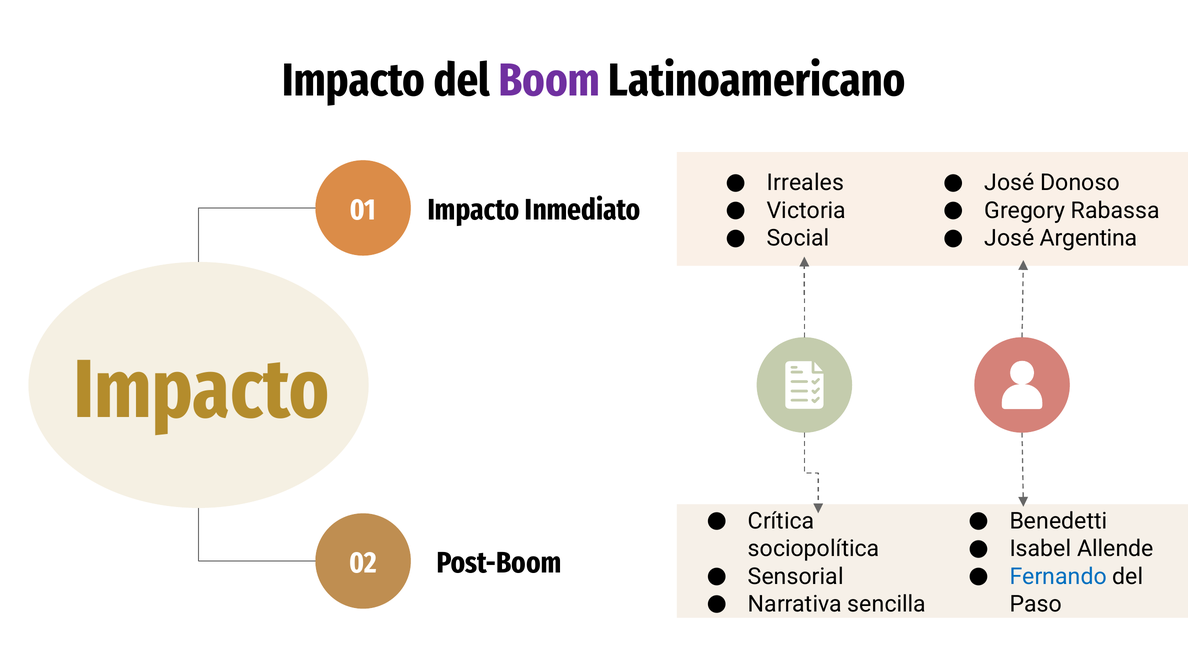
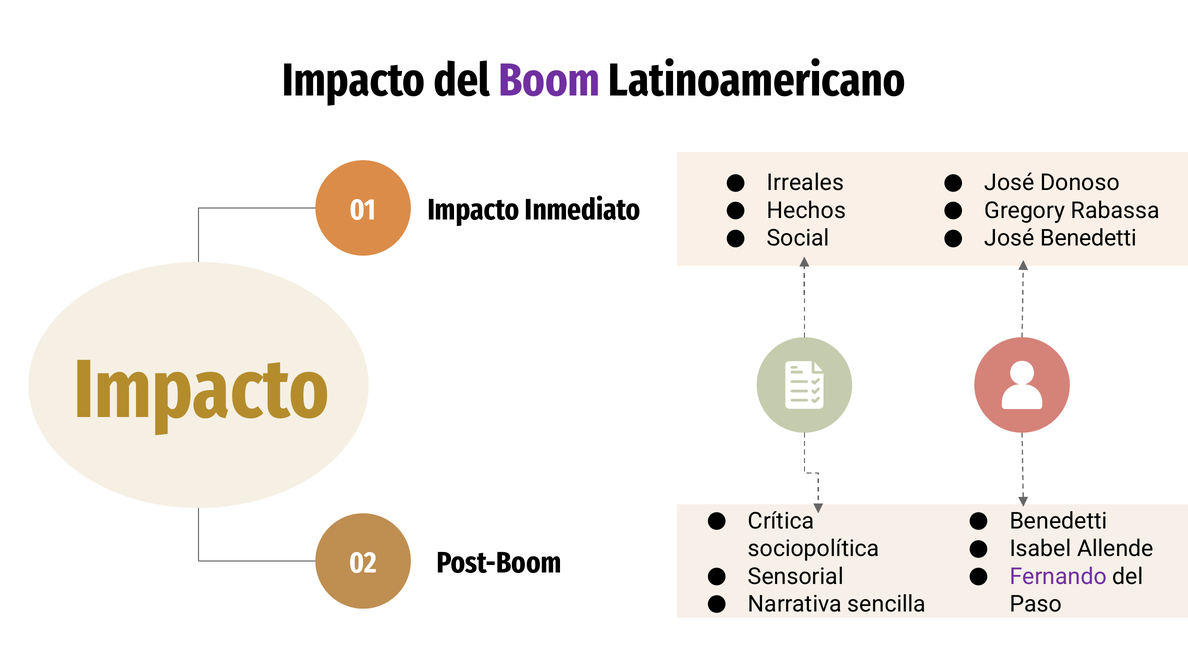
Victoria: Victoria -> Hechos (806, 211)
José Argentina: Argentina -> Benedetti (1089, 238)
Fernando colour: blue -> purple (1058, 577)
